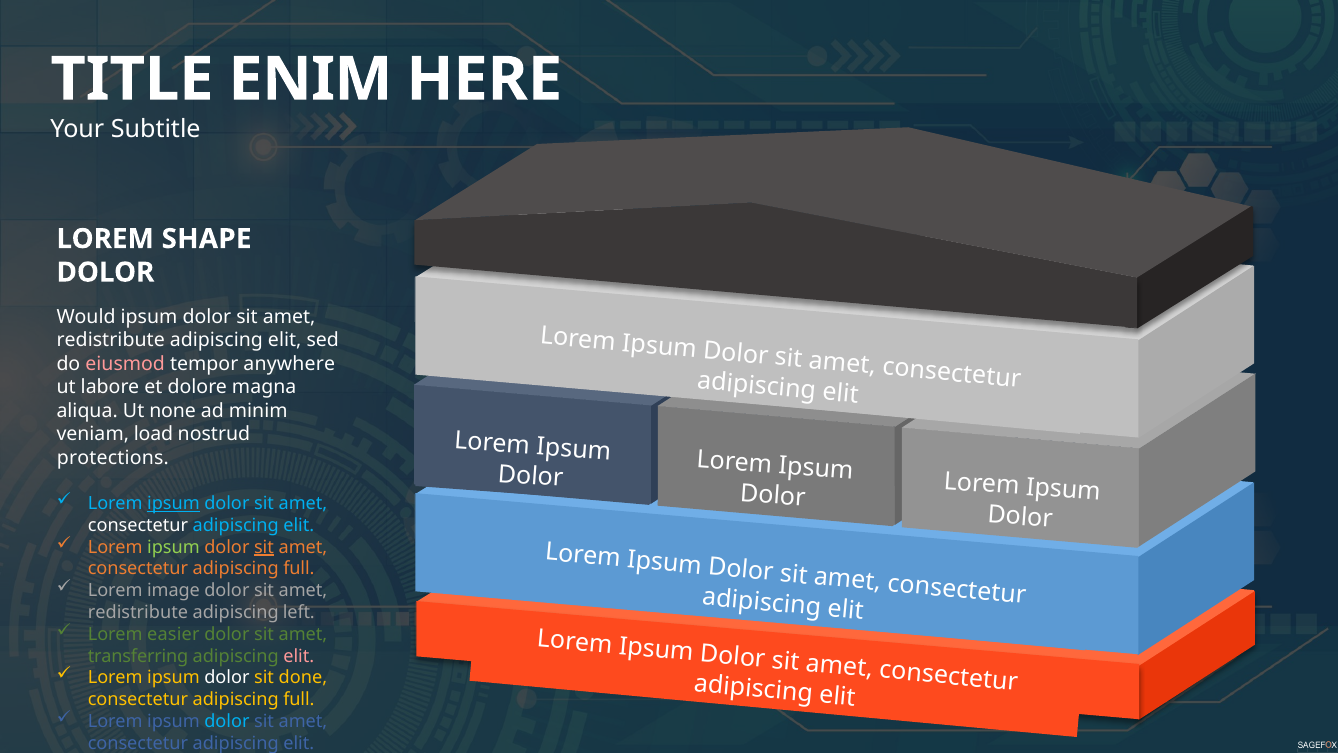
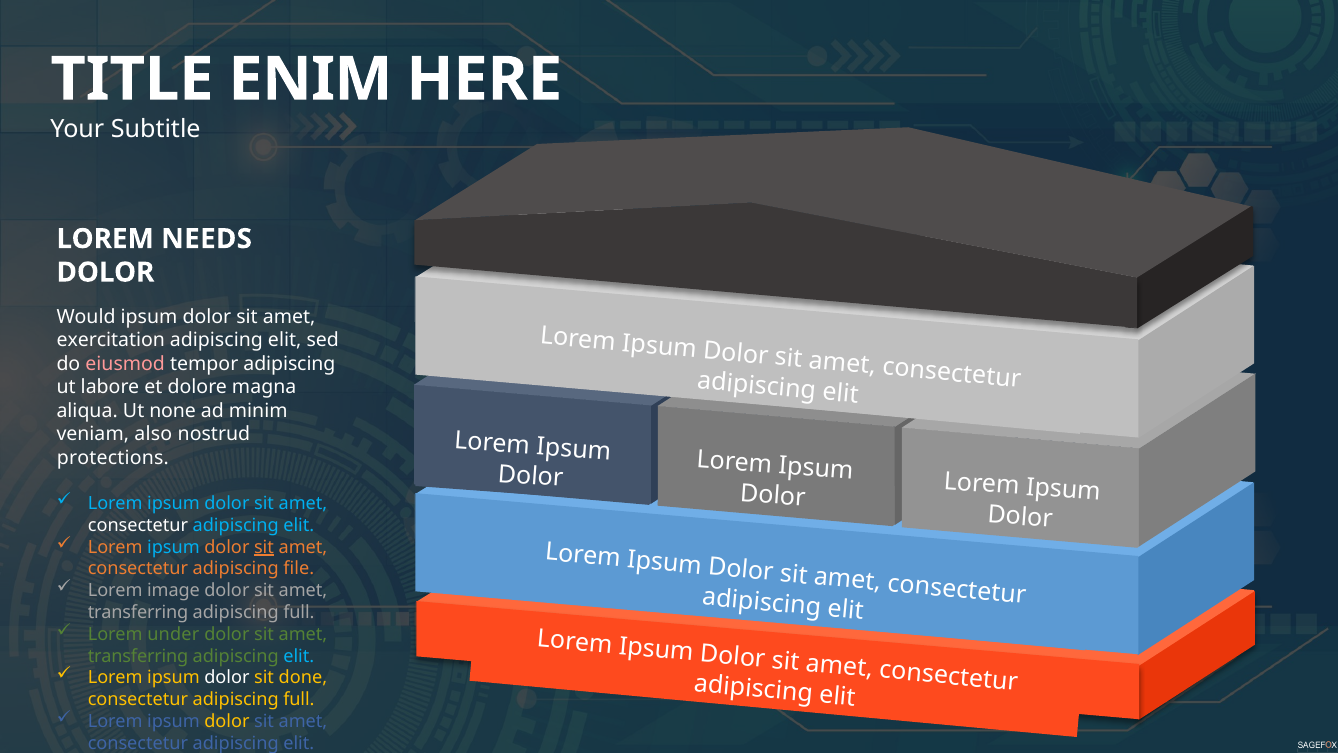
SHAPE: SHAPE -> NEEDS (207, 239)
redistribute: redistribute -> exercitation (111, 340)
tempor anywhere: anywhere -> adipiscing (289, 364)
load: load -> also (153, 434)
ipsum underline: present -> none (173, 503)
ipsum colour: light green -> light blue (173, 547)
full: full -> file (299, 569)
redistribute: redistribute -> transferring (138, 612)
left: left -> full (299, 612)
easier: easier -> under (173, 634)
elit colour: pink -> light blue (299, 656)
dolor colour: light blue -> yellow (227, 721)
